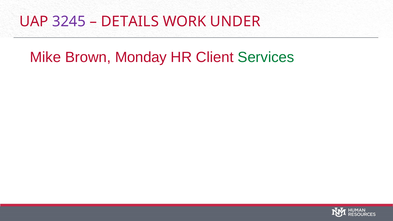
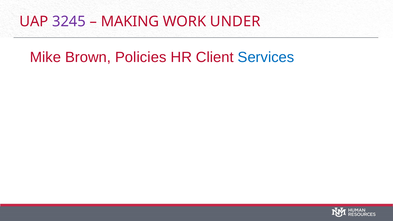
DETAILS: DETAILS -> MAKING (130, 22)
Monday: Monday -> Policies (141, 57)
Services colour: green -> blue (266, 57)
